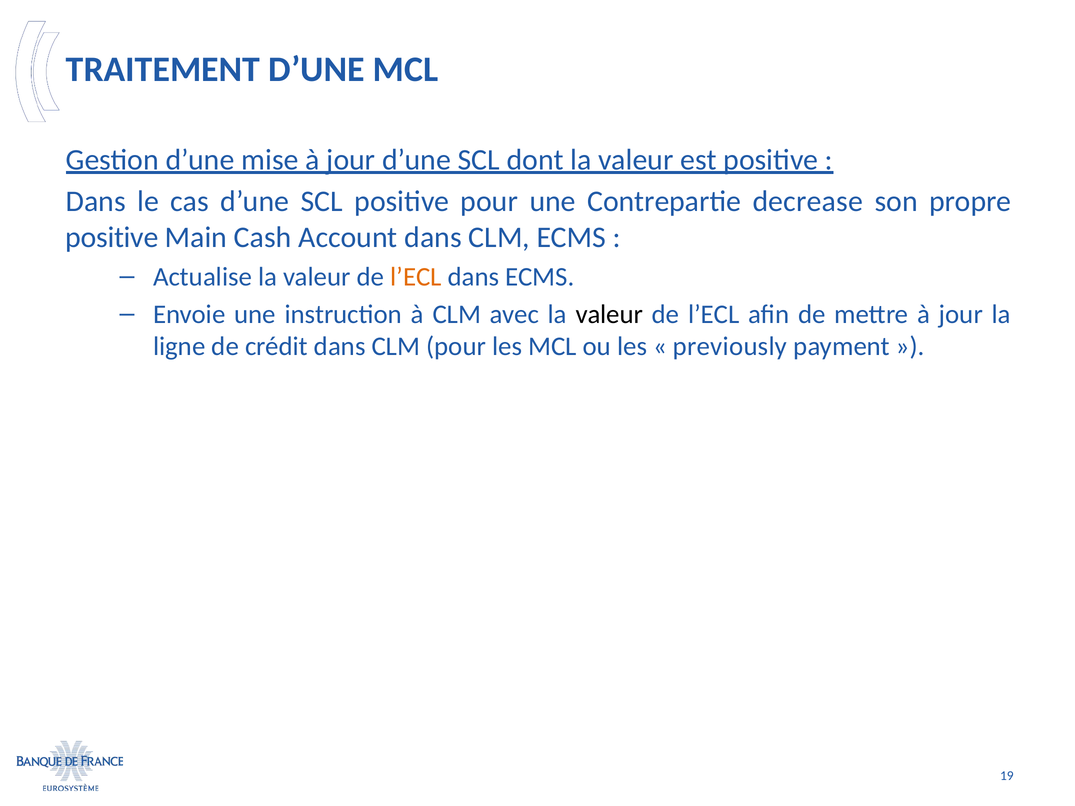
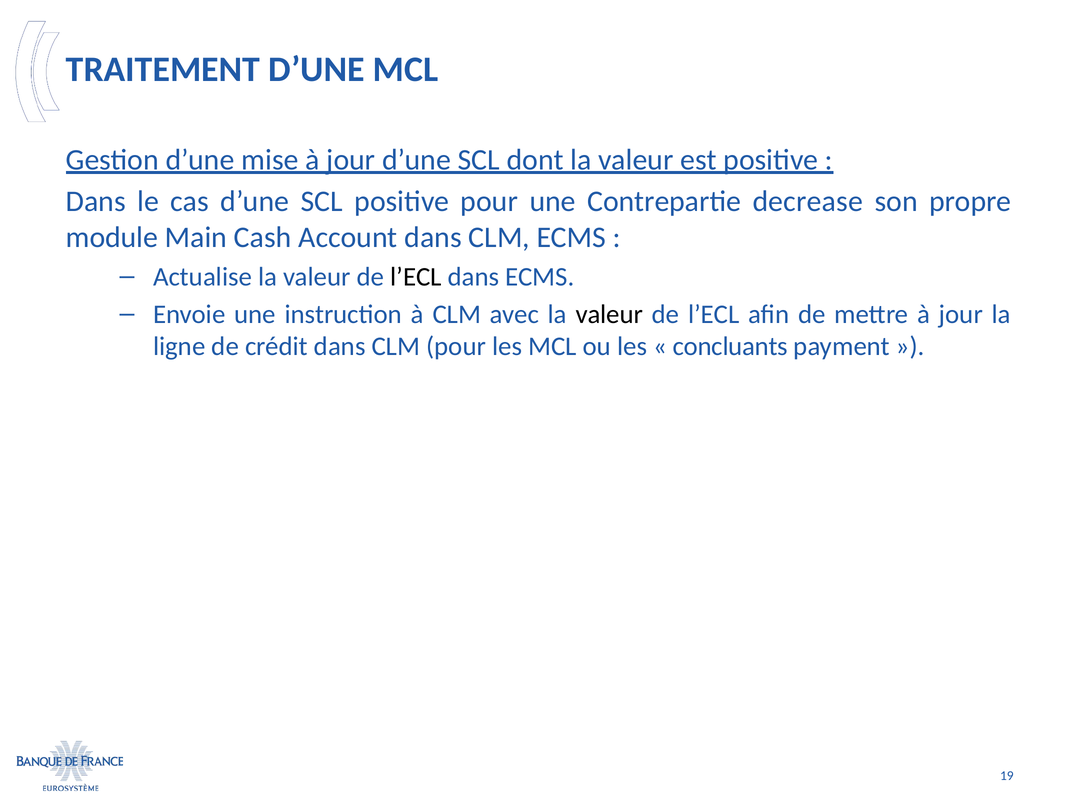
positive: positive -> module (112, 238)
l’ECL colour: orange -> black (416, 277)
previously: previously -> concluants (730, 347)
